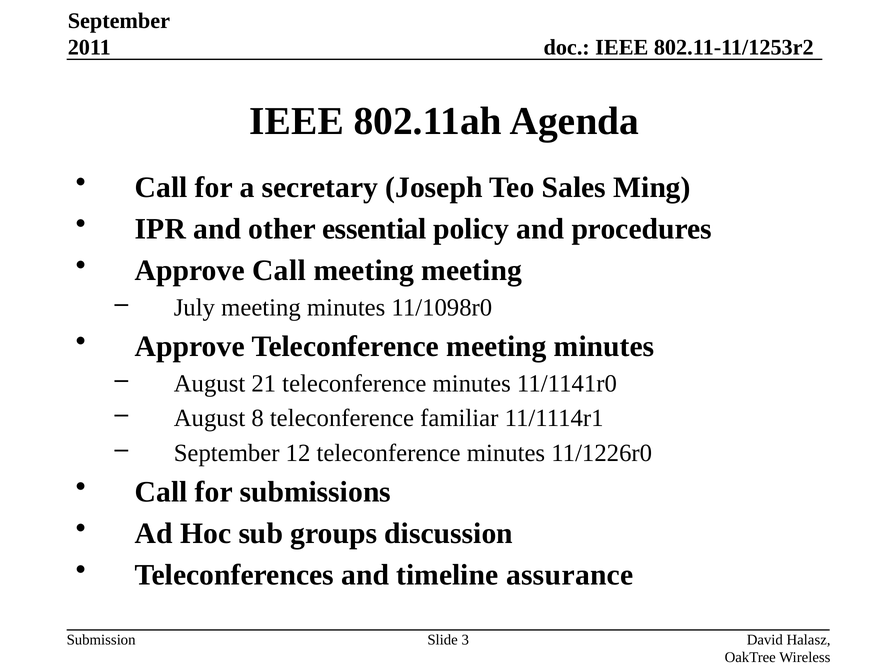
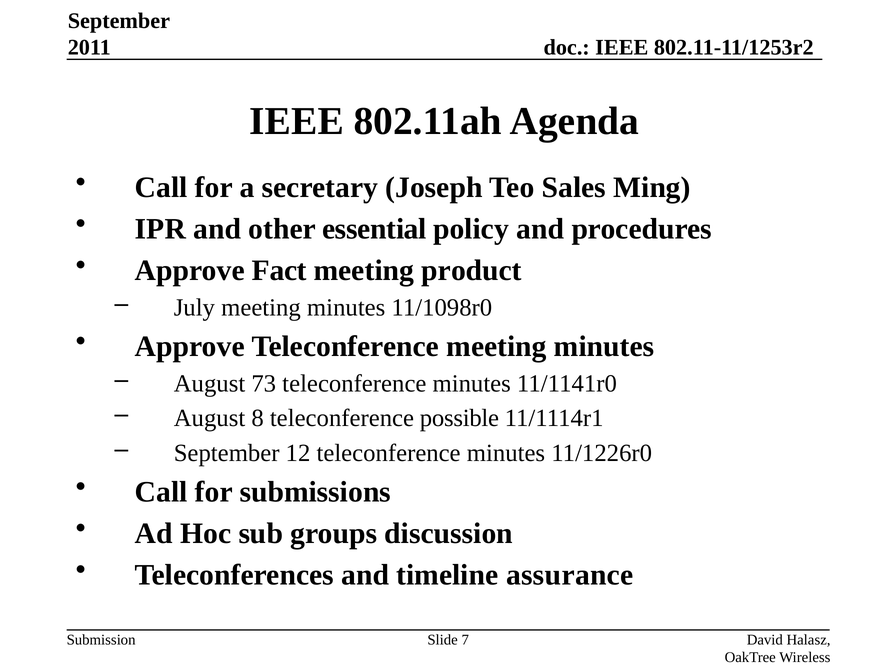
Approve Call: Call -> Fact (279, 270)
meeting meeting: meeting -> product (472, 270)
21: 21 -> 73 (264, 384)
familiar: familiar -> possible (459, 418)
3: 3 -> 7 (465, 639)
